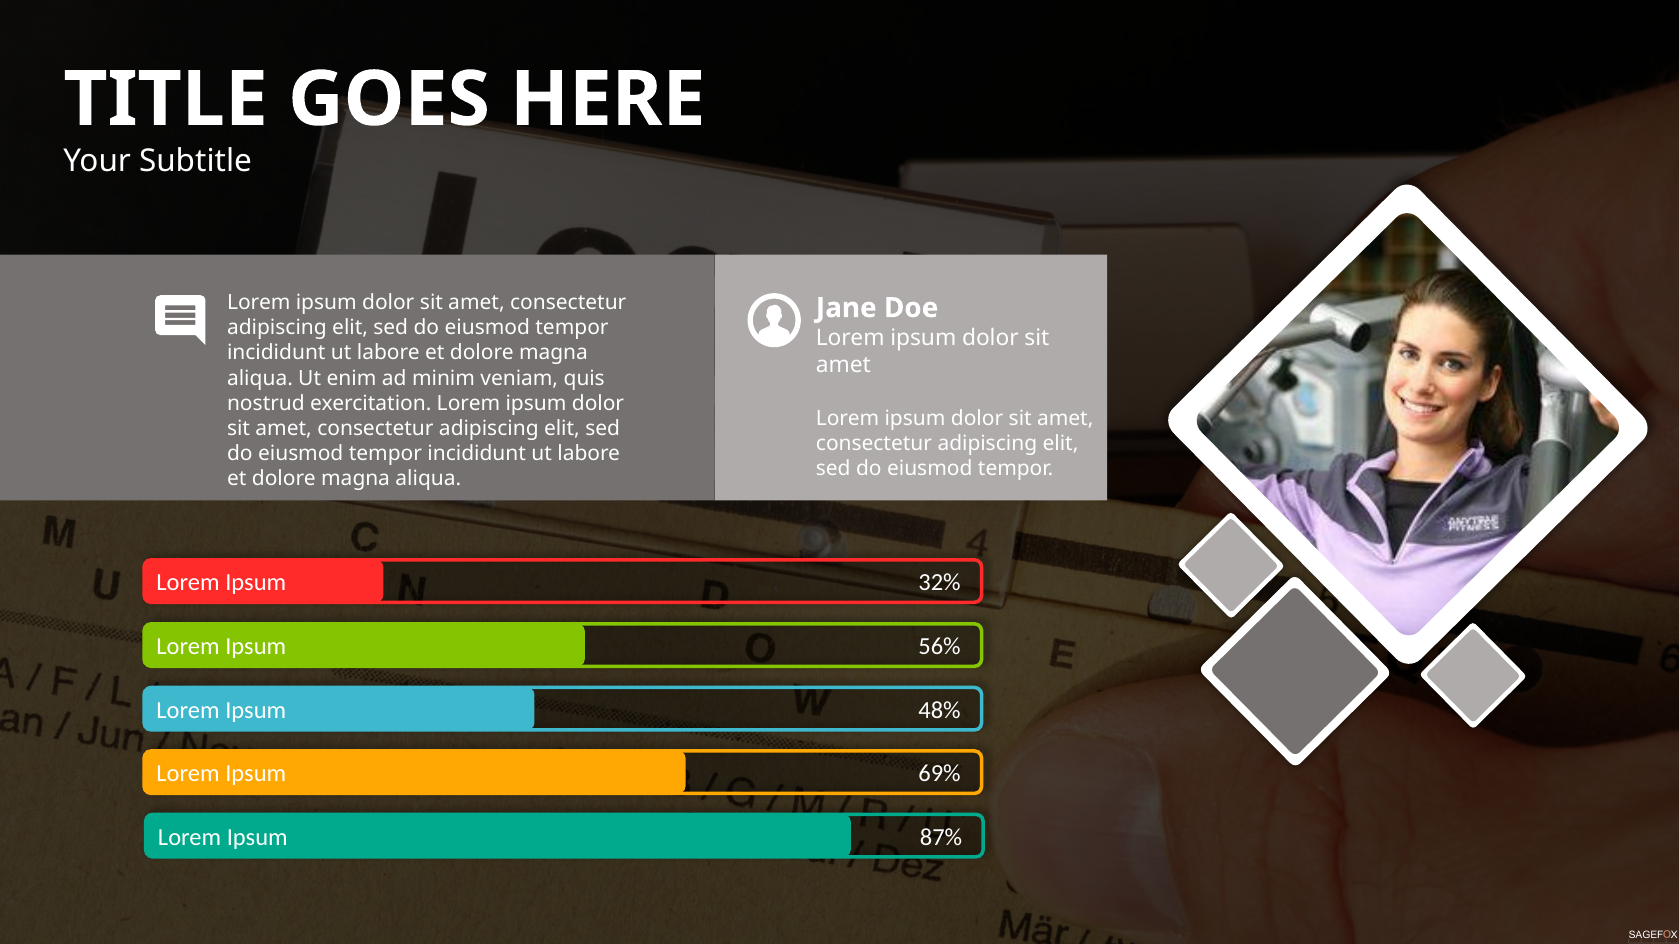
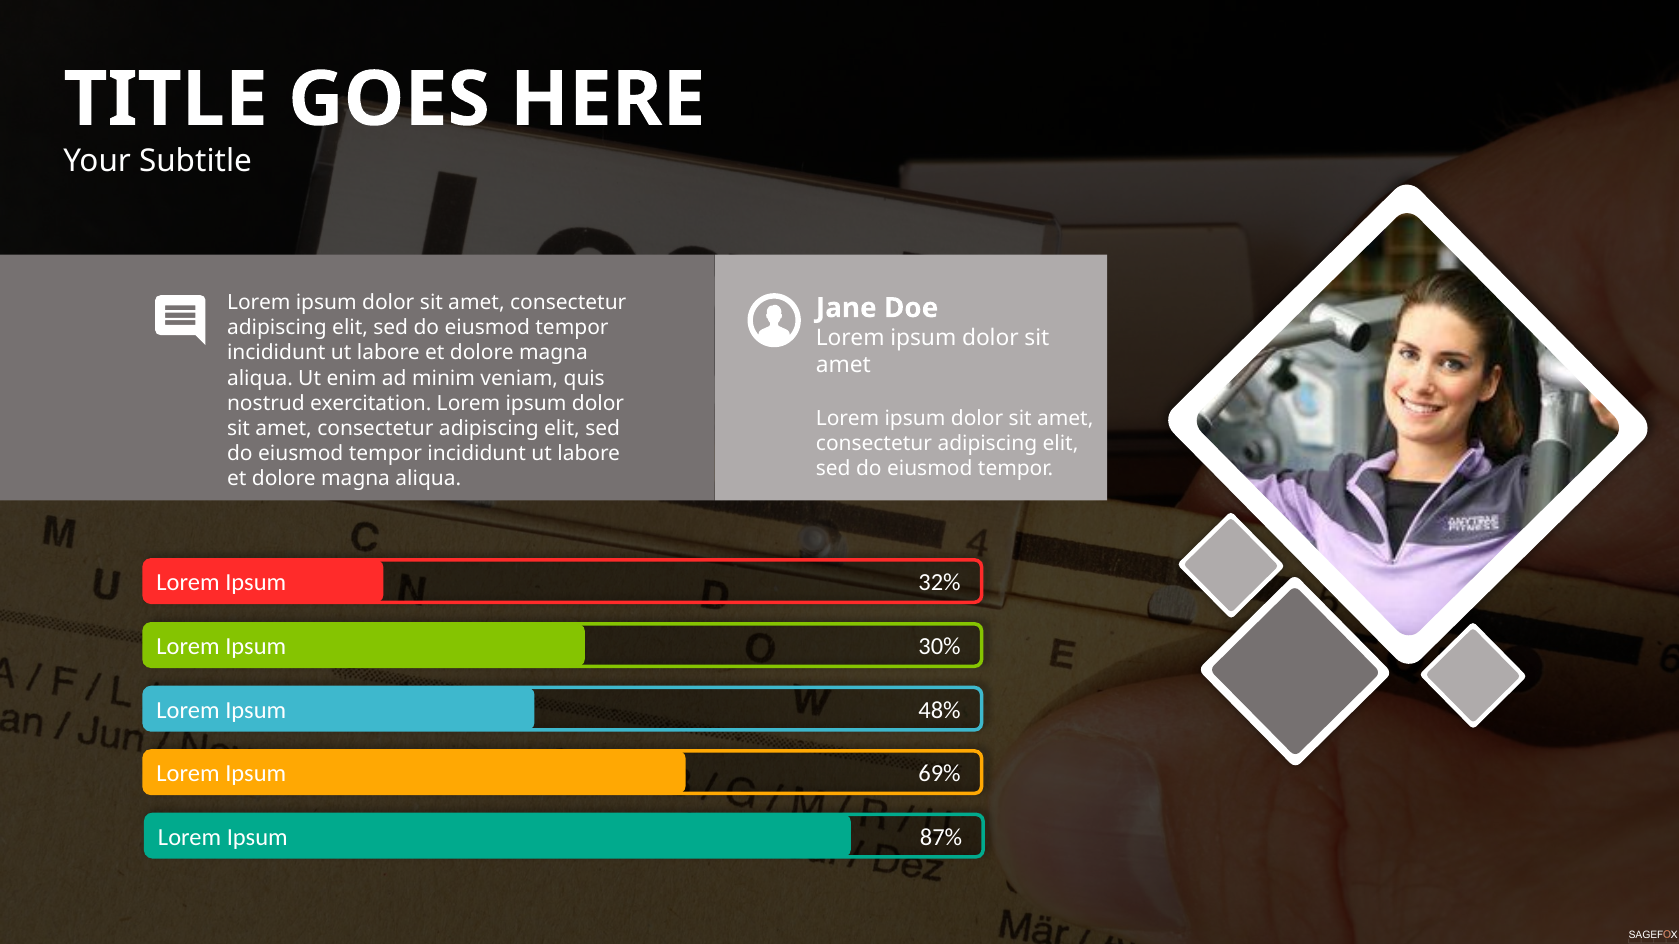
56%: 56% -> 30% (940, 647)
